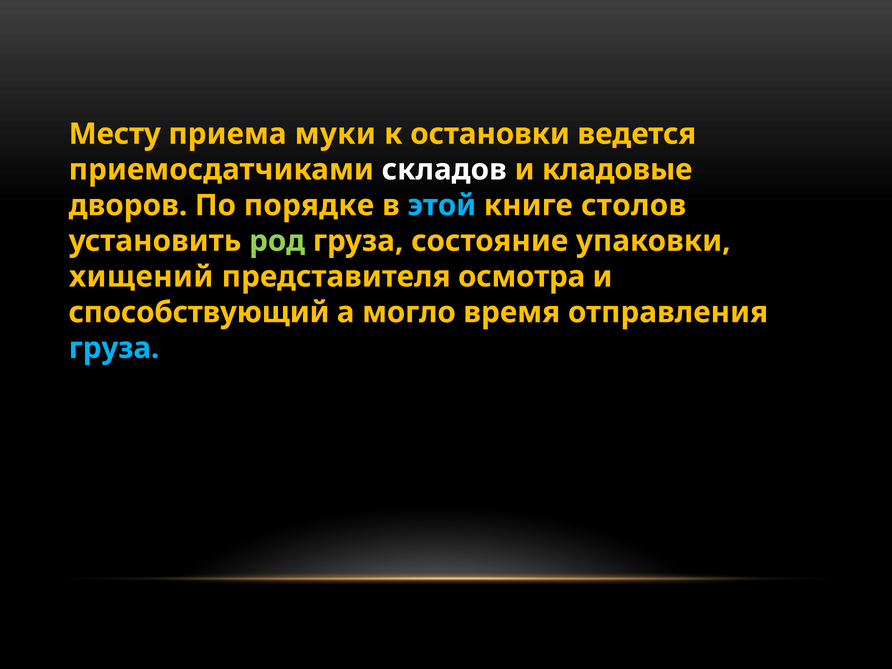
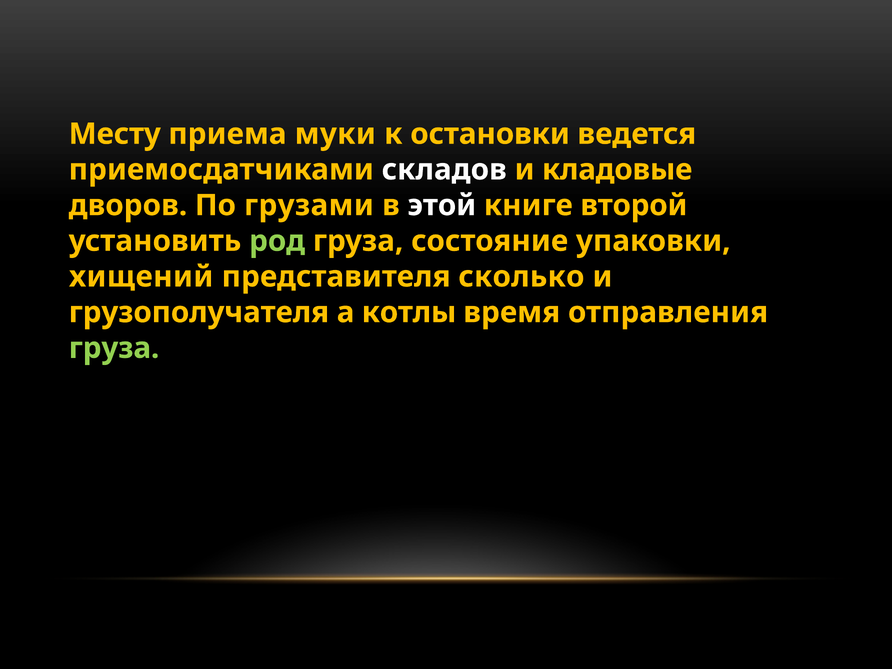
порядке: порядке -> грузами (309, 205)
этой colour: light blue -> white (442, 205)
столов: столов -> второй (634, 205)
осмотра: осмотра -> сколько (521, 277)
способствующий: способствующий -> грузополучателя (199, 312)
могло: могло -> котлы (409, 312)
груза colour: light blue -> light green (114, 348)
